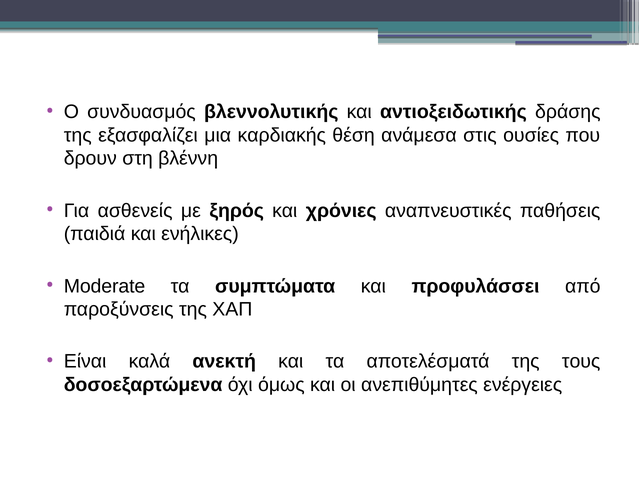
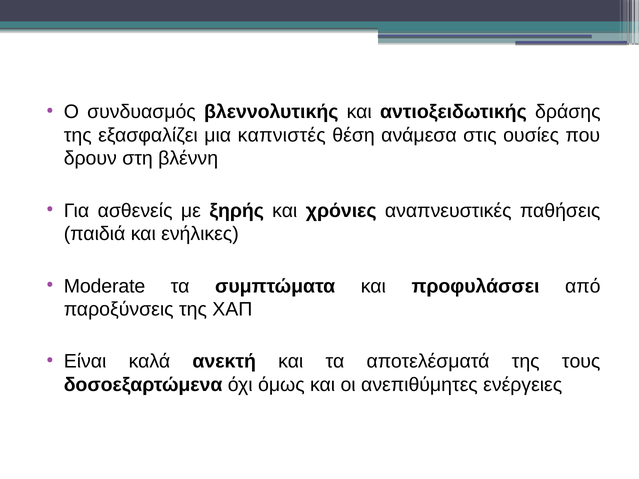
καρδιακής: καρδιακής -> καπνιστές (282, 135)
ξηρός: ξηρός -> ξηρής (237, 211)
